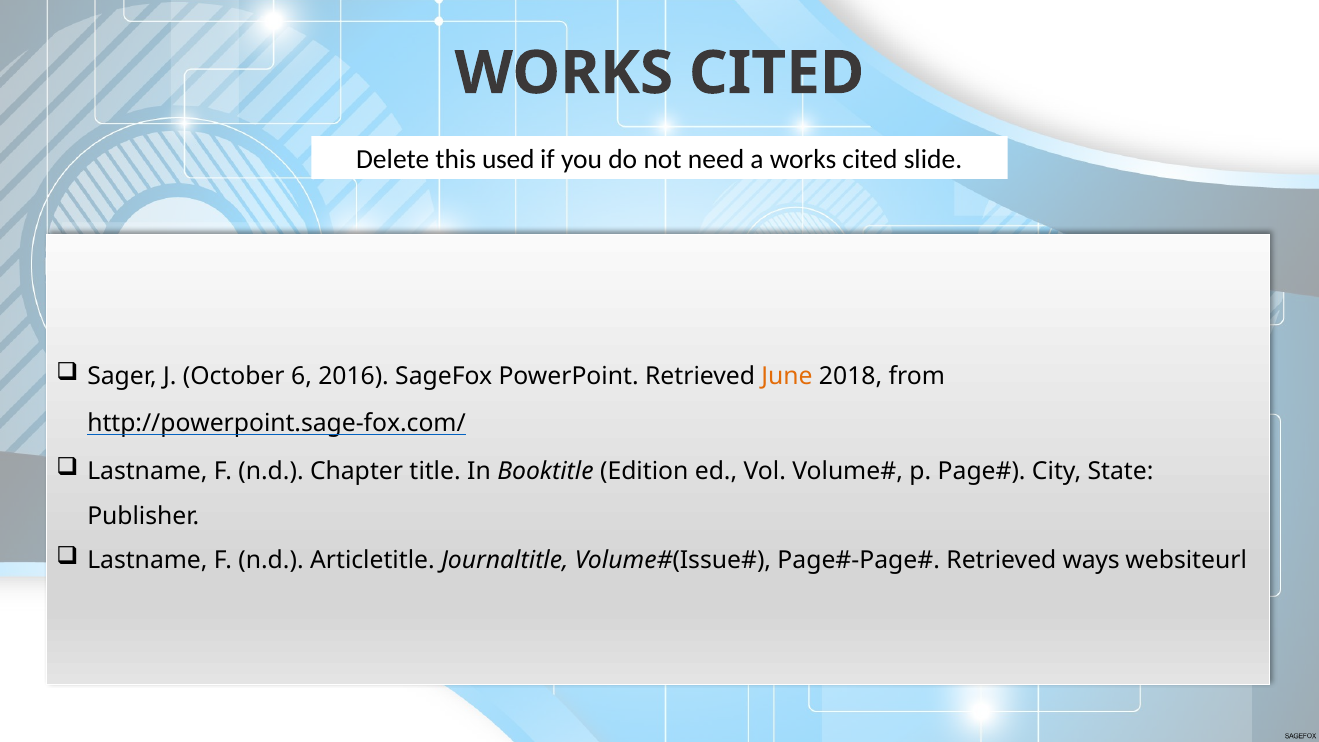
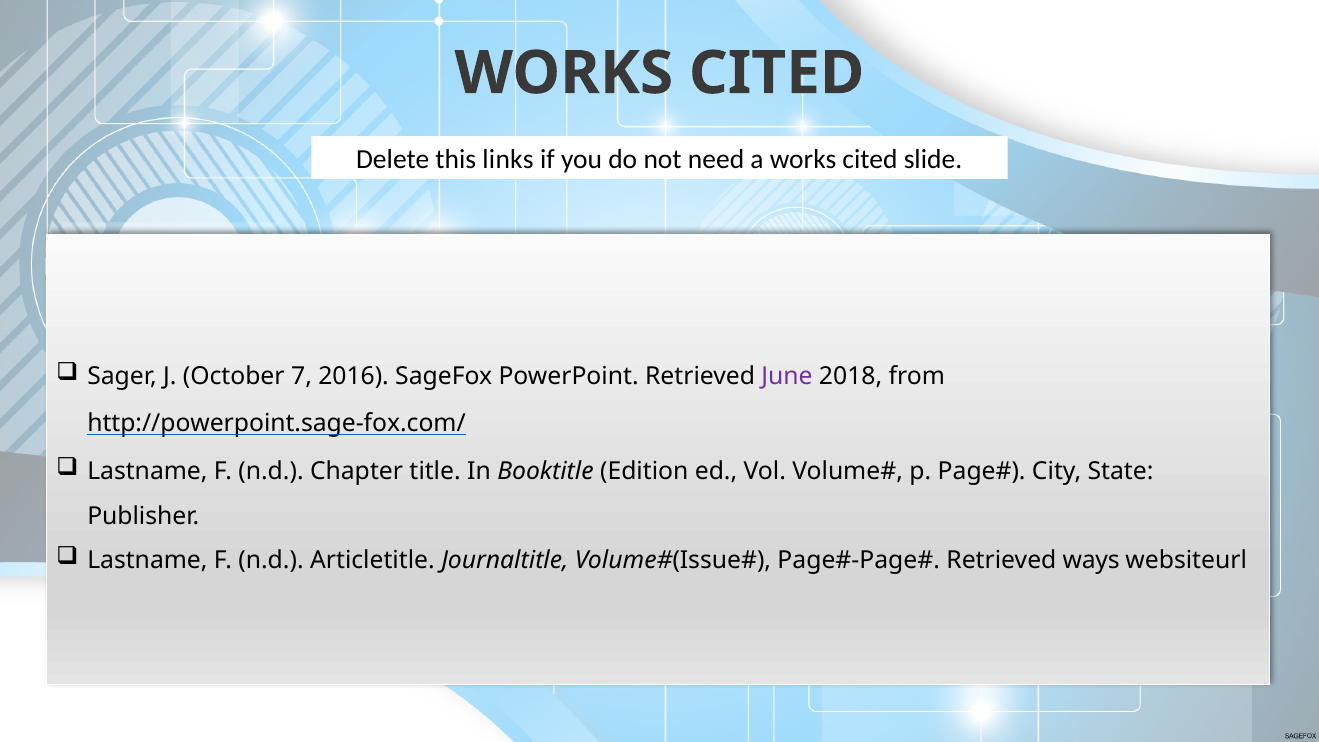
used: used -> links (508, 159)
6: 6 -> 7 (302, 376)
June colour: orange -> purple (787, 376)
